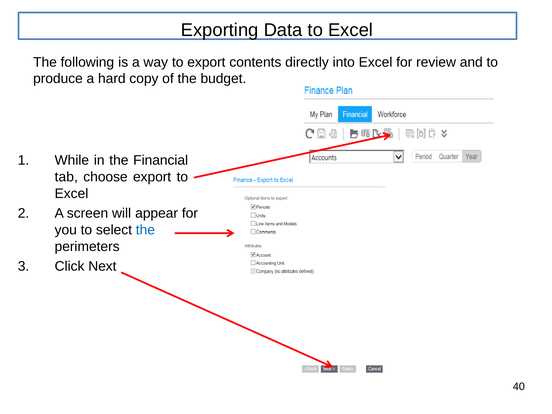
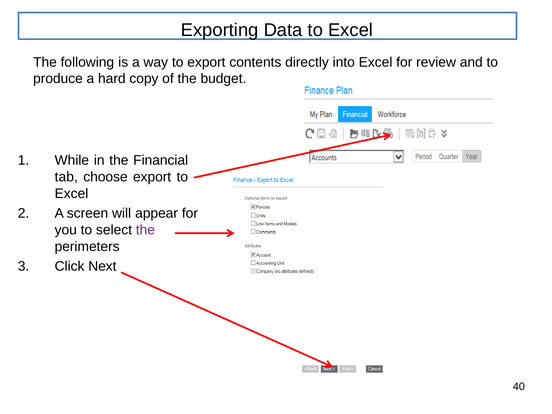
the colour: blue -> purple (145, 230)
